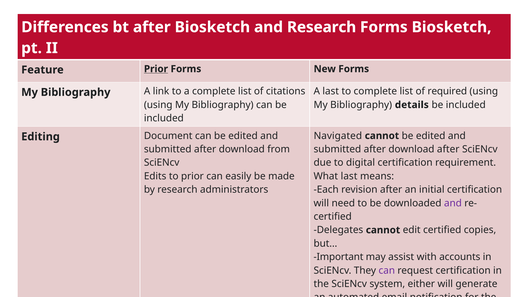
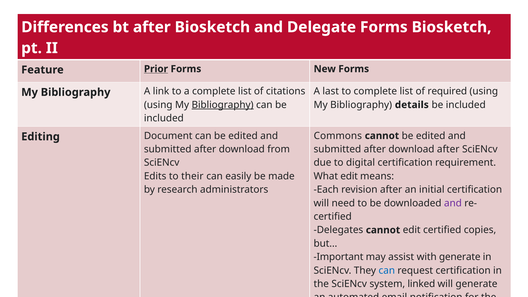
and Research: Research -> Delegate (321, 27)
Bibliography underline: none -> present (223, 105)
Navigated: Navigated -> Commons (338, 136)
to prior: prior -> their (192, 176)
What last: last -> edit (349, 176)
with accounts: accounts -> generate (460, 257)
can colour: purple -> blue (387, 270)
system either: either -> linked (421, 284)
